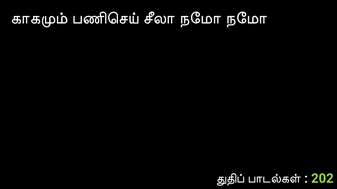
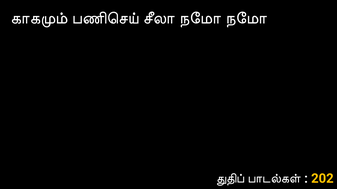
202 colour: light green -> yellow (322, 179)
